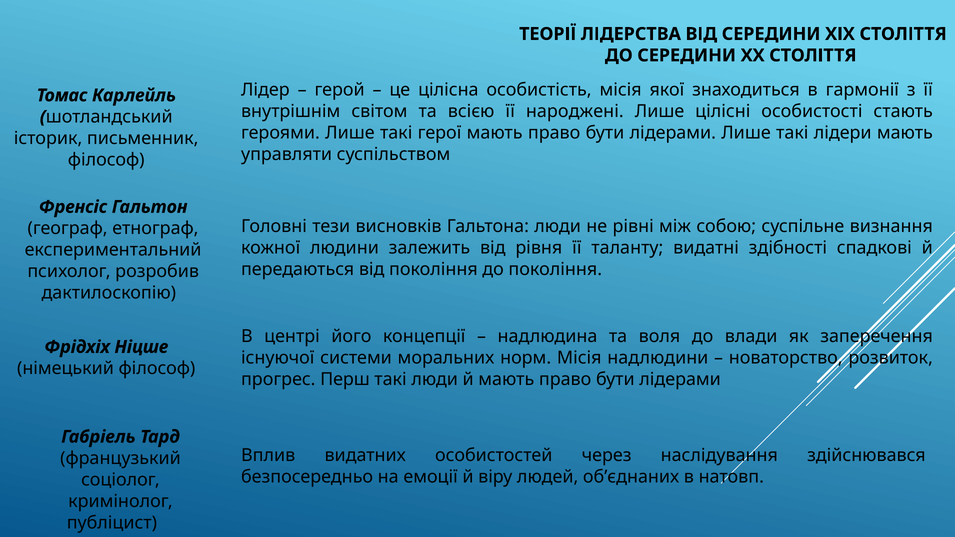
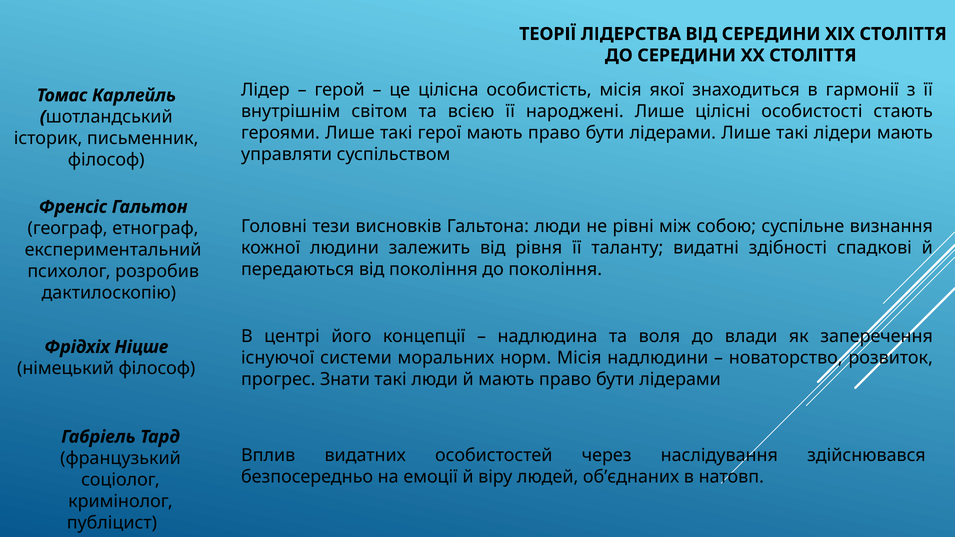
Перш: Перш -> Знати (345, 379)
